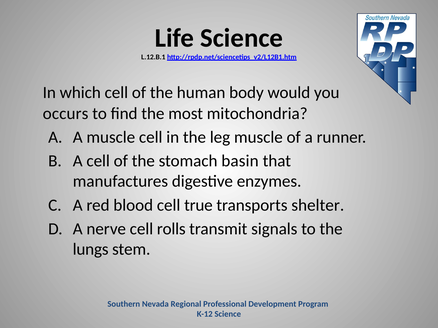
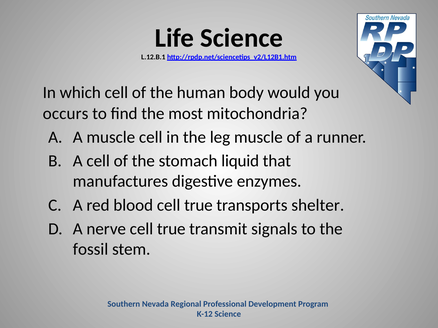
basin: basin -> liquid (240, 161)
nerve cell rolls: rolls -> true (171, 229)
lungs: lungs -> fossil (91, 250)
